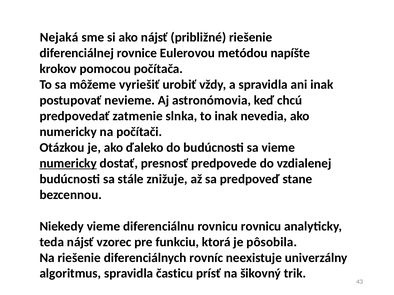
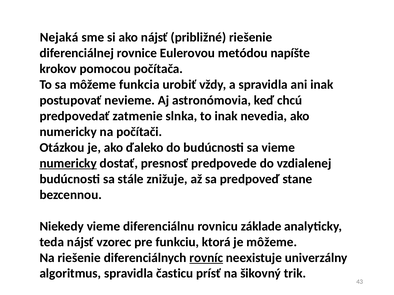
vyriešiť: vyriešiť -> funkcia (139, 85)
rovnicu rovnicu: rovnicu -> základe (261, 227)
je pôsobila: pôsobila -> môžeme (272, 242)
rovníc underline: none -> present (206, 258)
